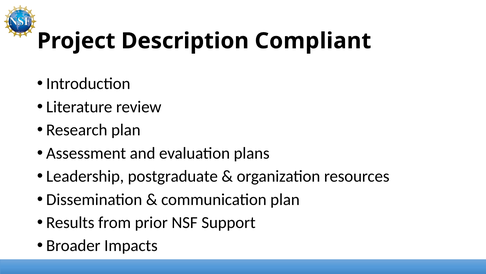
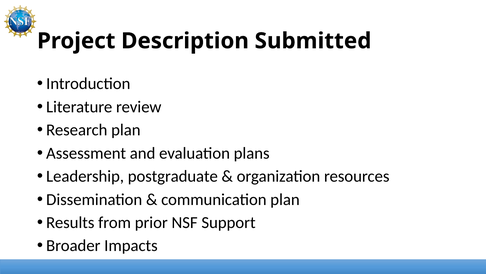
Compliant: Compliant -> Submitted (313, 41)
